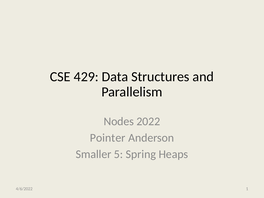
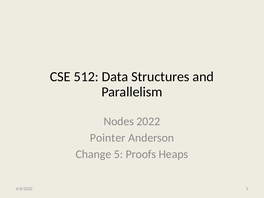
429: 429 -> 512 (86, 77)
Smaller: Smaller -> Change (94, 154)
Spring: Spring -> Proofs (141, 154)
